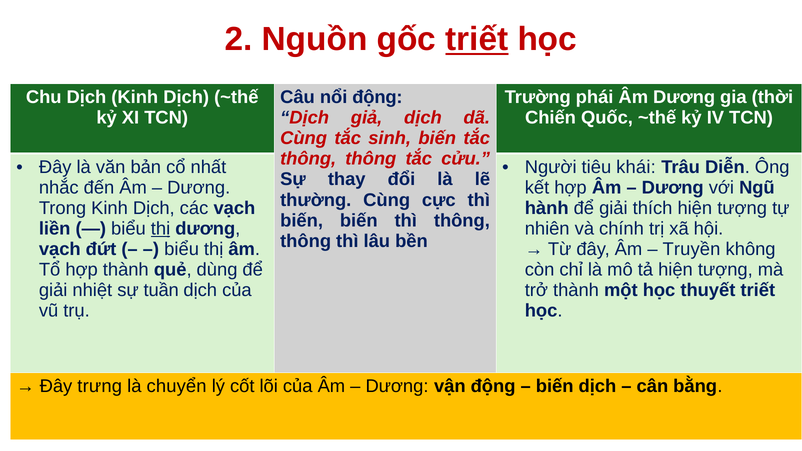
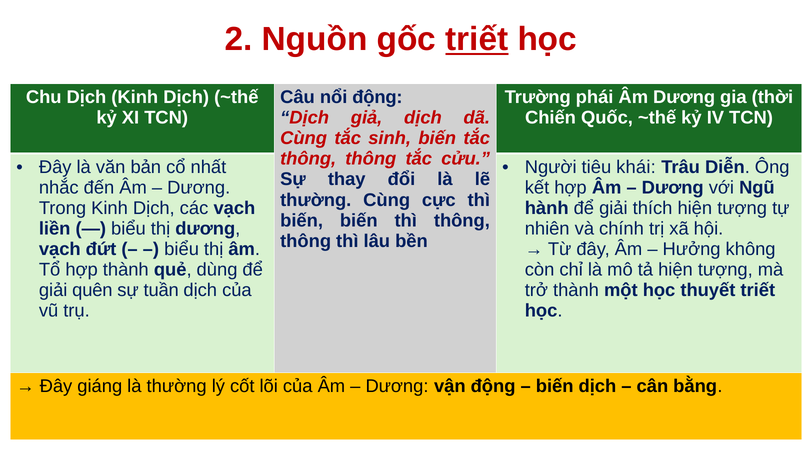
thị underline: present -> none (161, 229)
Truyền: Truyền -> Hưởng (692, 249)
nhiệt: nhiệt -> quên (92, 290)
trưng: trưng -> giáng (100, 386)
là chuyển: chuyển -> thường (177, 386)
